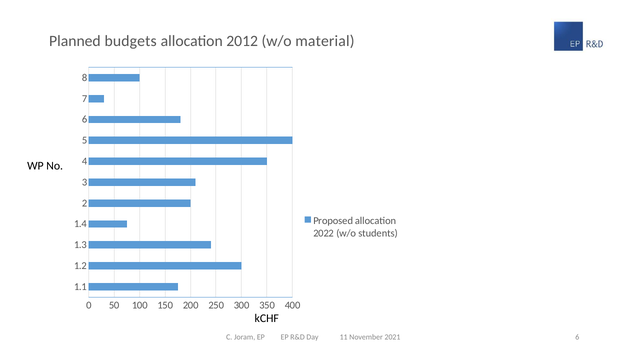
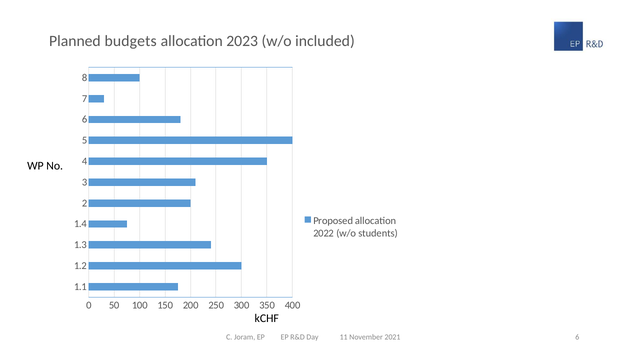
2012: 2012 -> 2023 (242, 41)
material: material -> included (325, 41)
